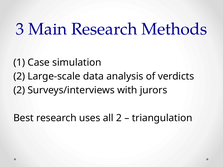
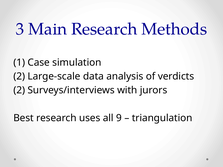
all 2: 2 -> 9 (119, 118)
